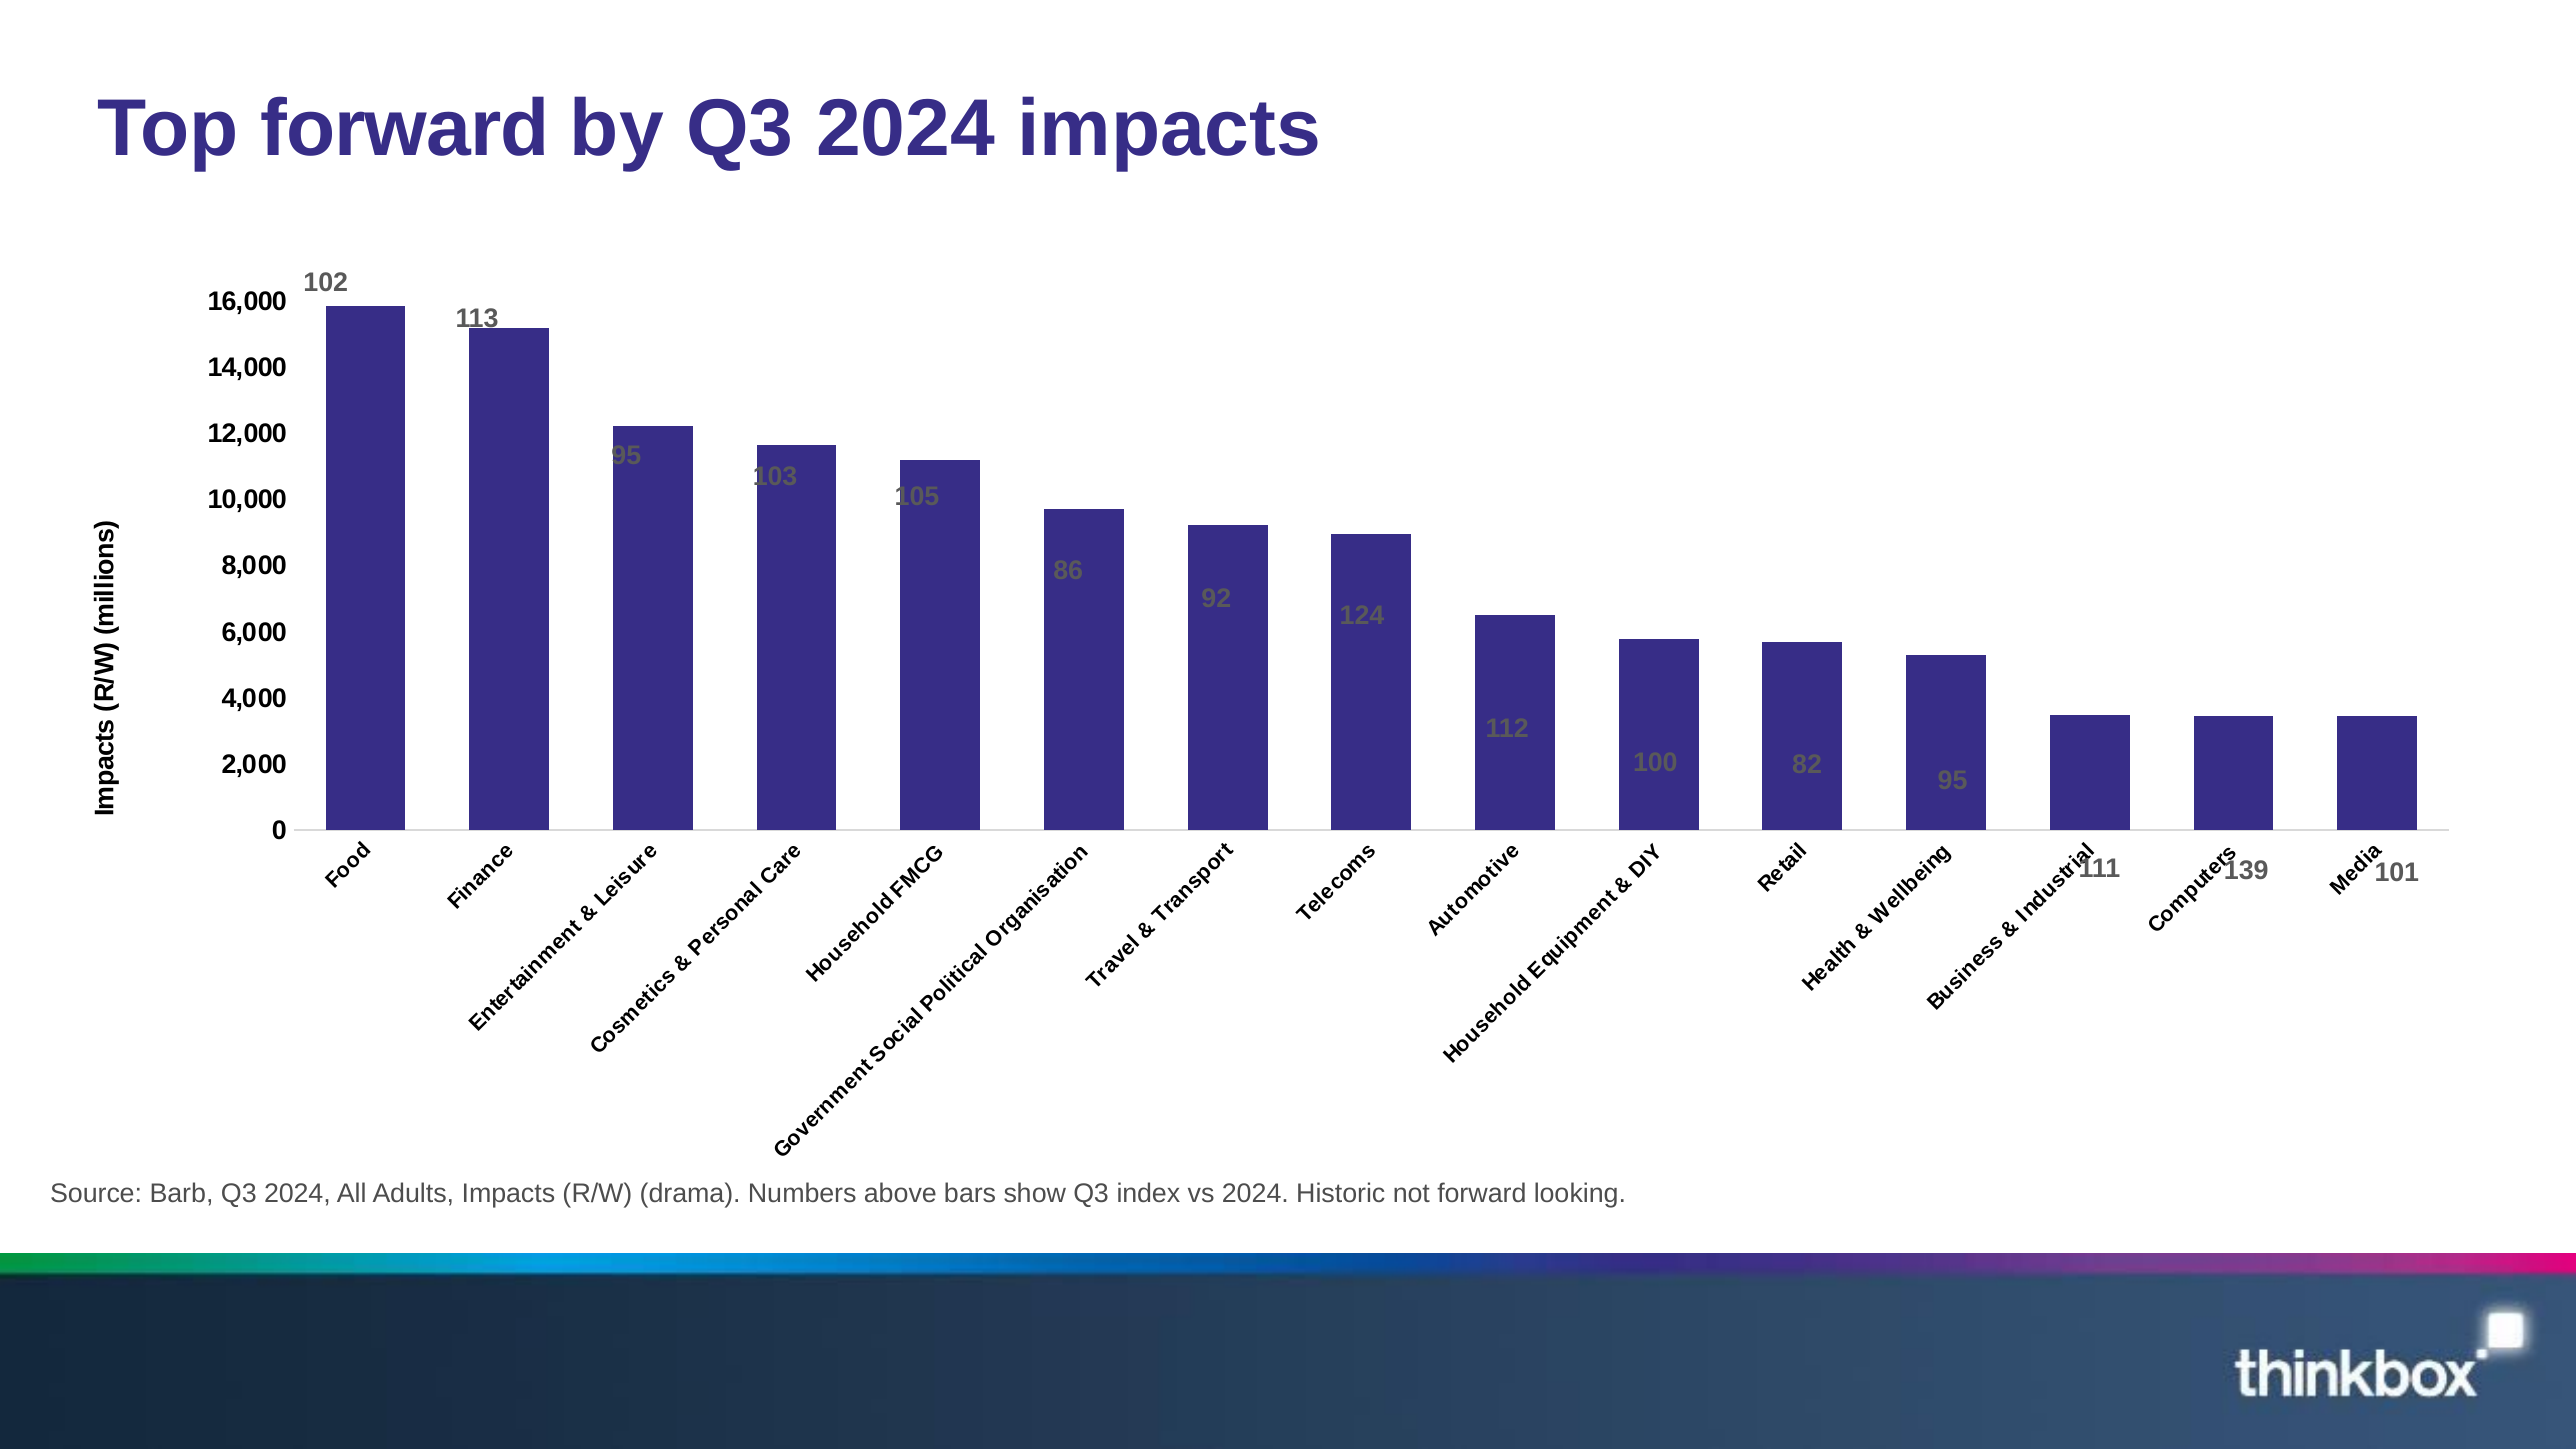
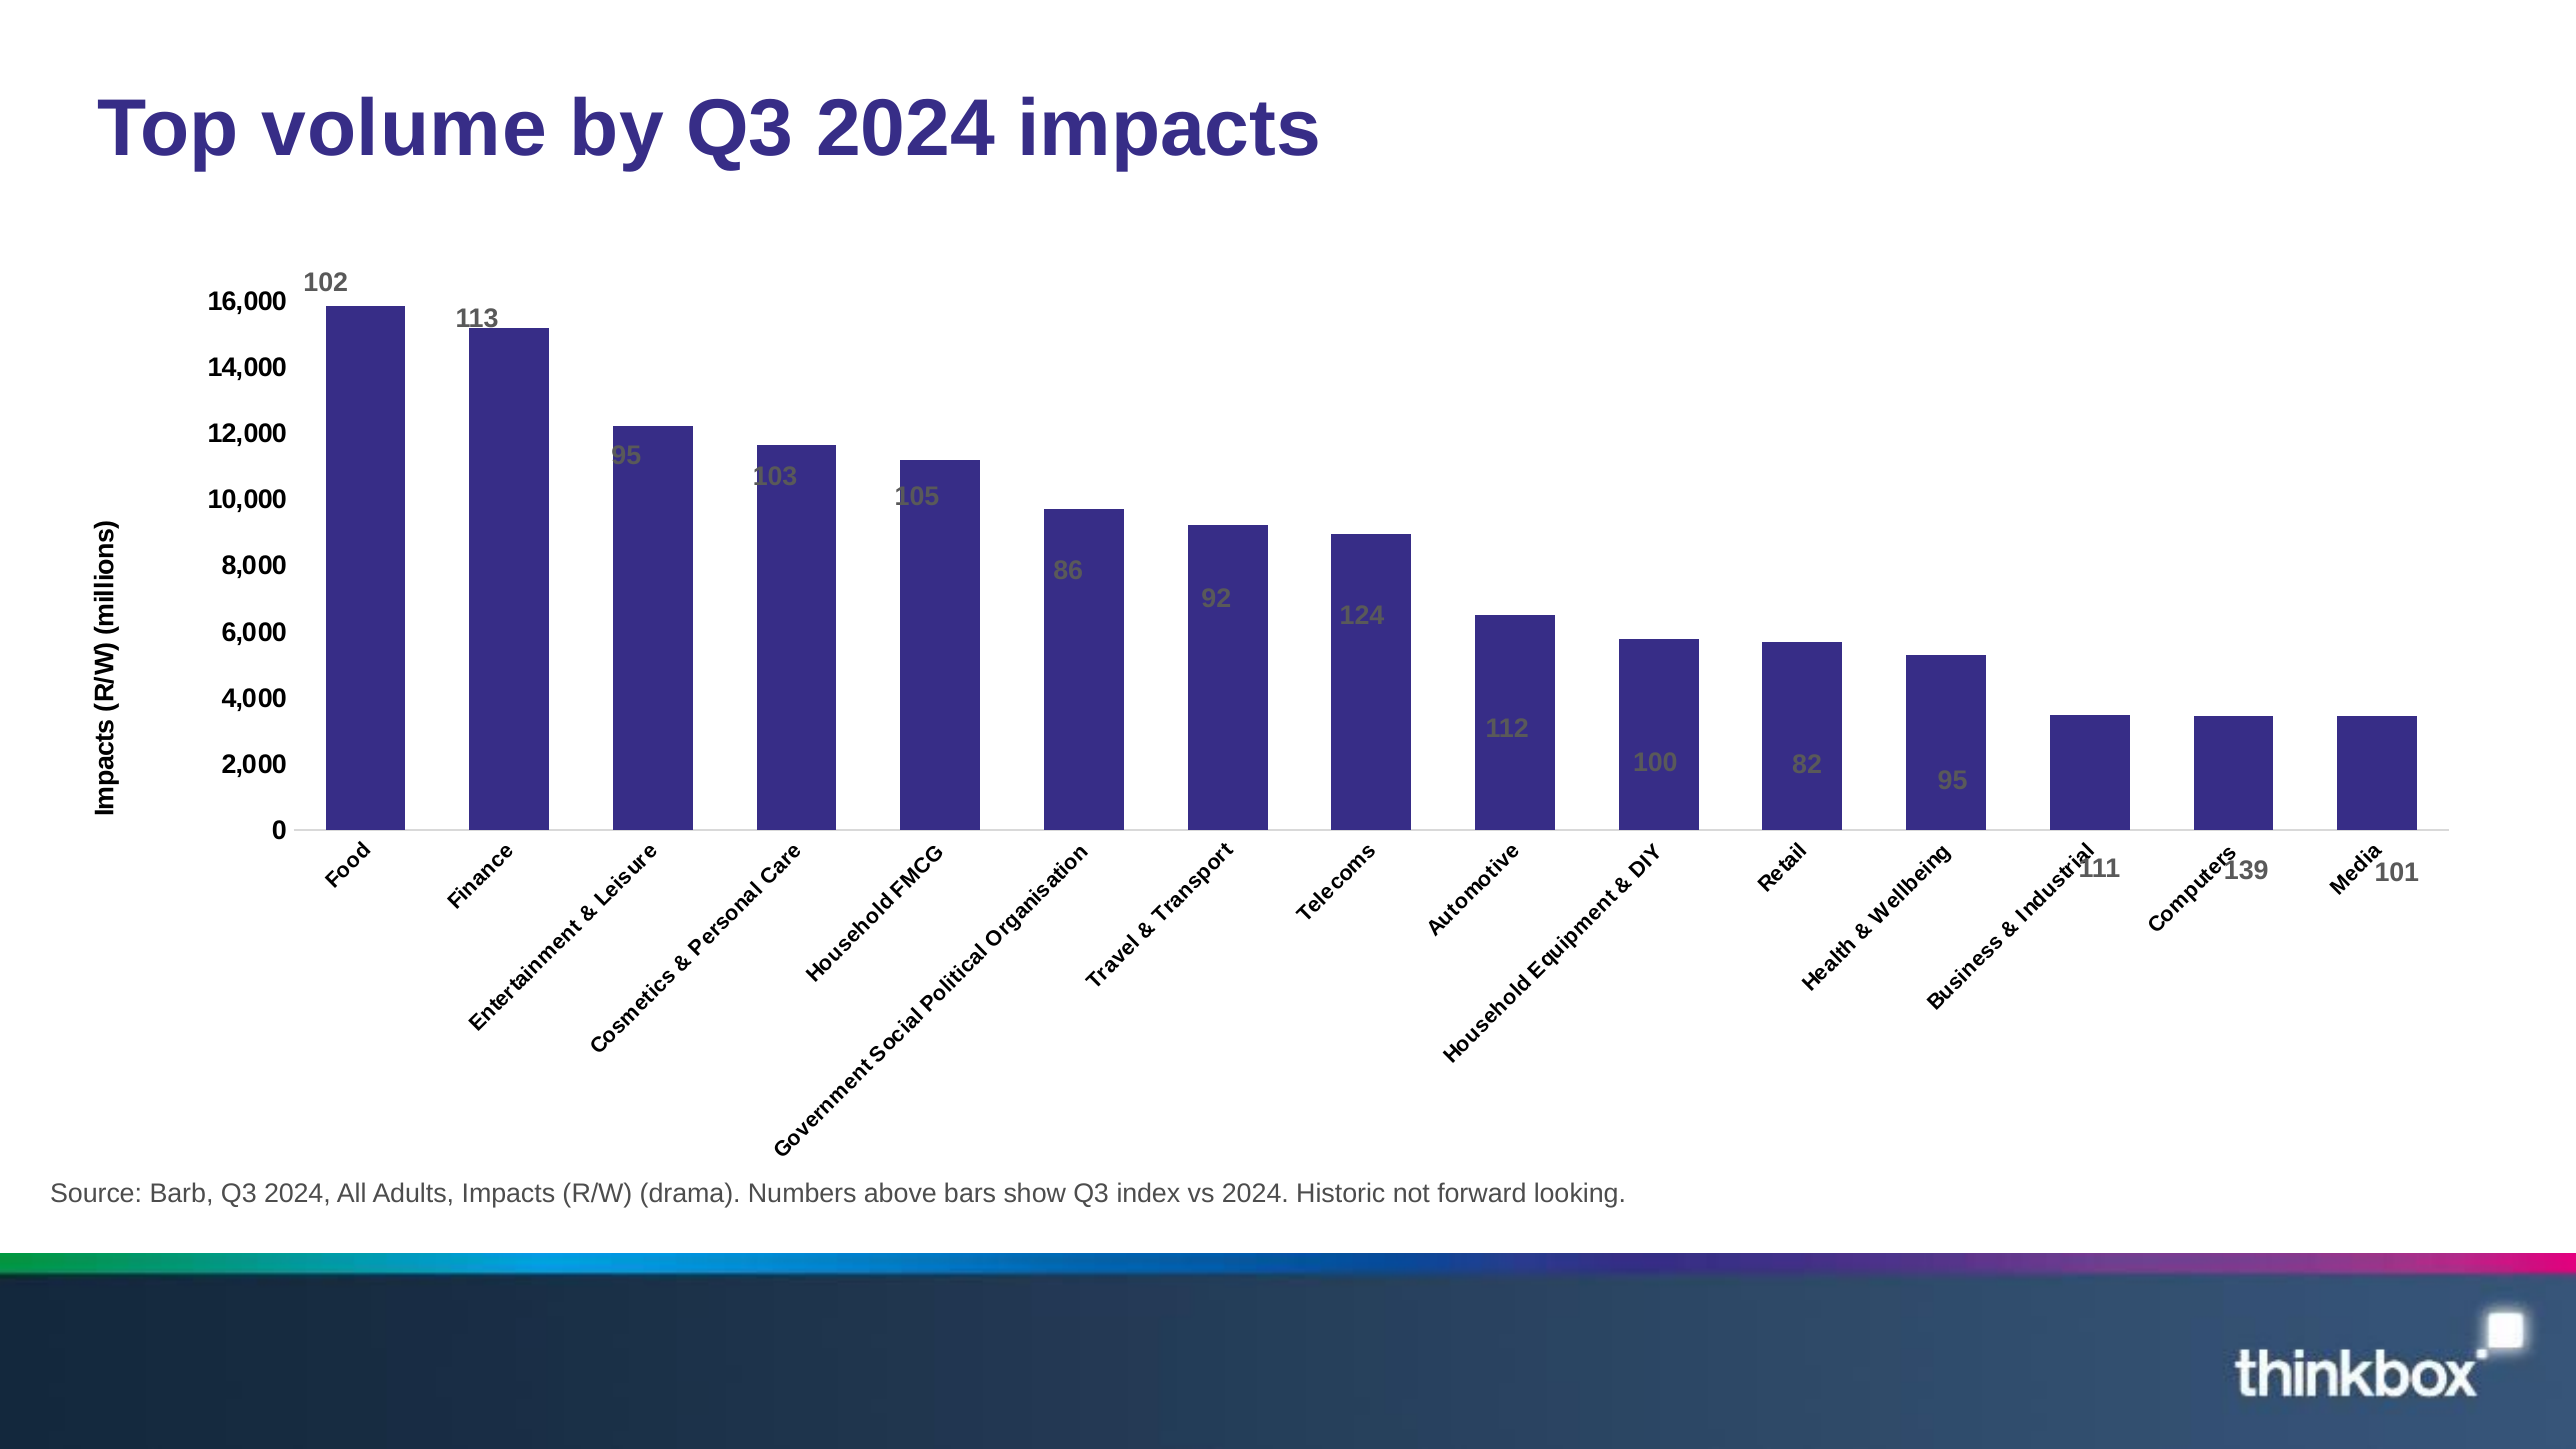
Top forward: forward -> volume (404, 129)
